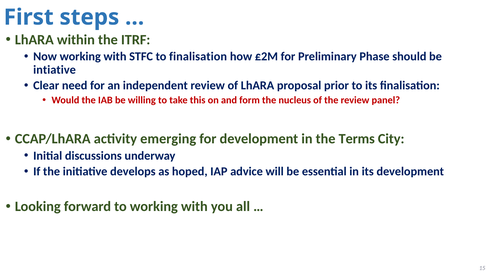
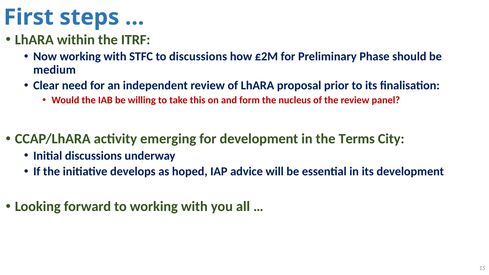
to finalisation: finalisation -> discussions (198, 57)
intiative: intiative -> medium (55, 70)
